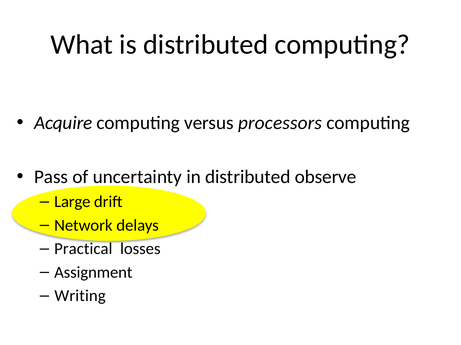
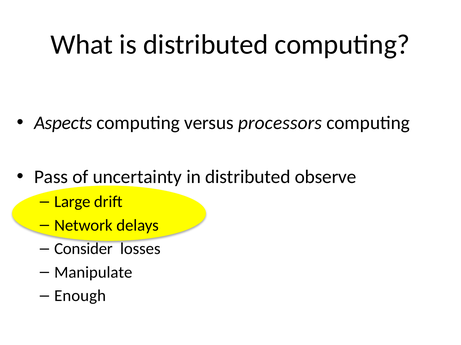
Acquire: Acquire -> Aspects (63, 123)
Practical: Practical -> Consider (83, 249)
Assignment: Assignment -> Manipulate (93, 273)
Writing: Writing -> Enough (80, 296)
